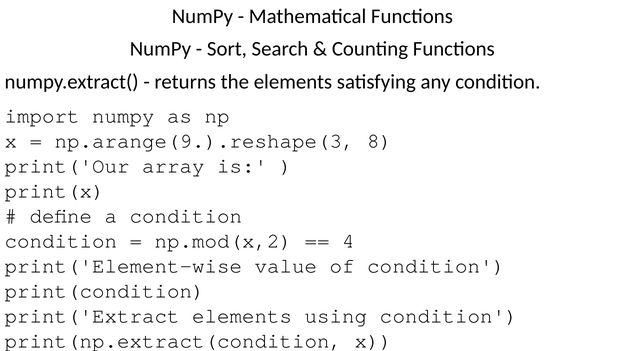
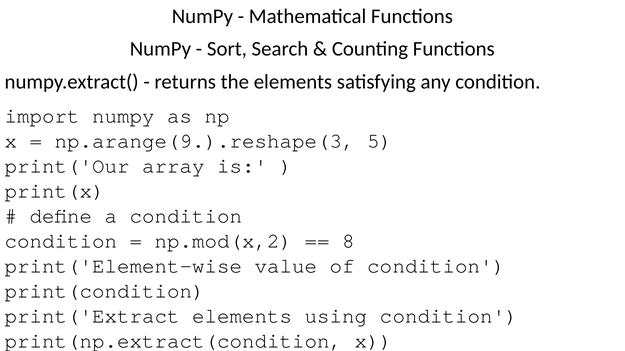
8: 8 -> 5 (380, 141)
4: 4 -> 8 (349, 241)
